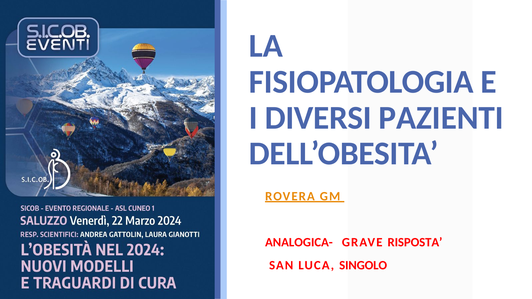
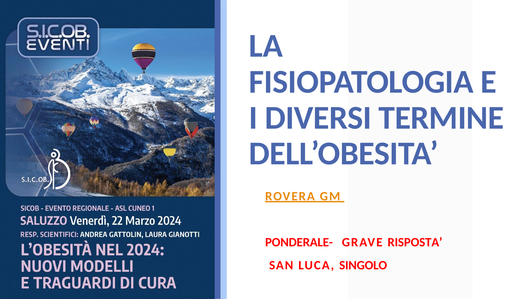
PAZIENTI: PAZIENTI -> TERMINE (441, 118)
ANALOGICA-: ANALOGICA- -> PONDERALE- (299, 242)
